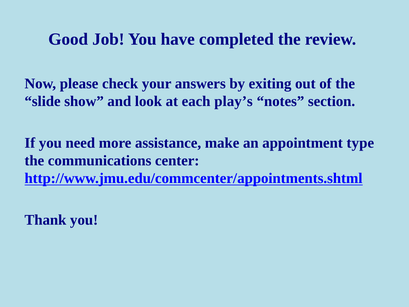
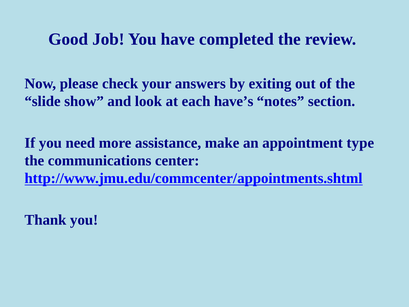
play’s: play’s -> have’s (234, 101)
